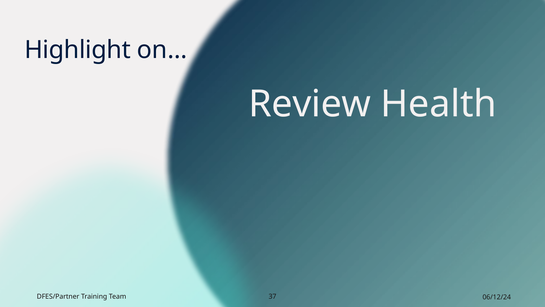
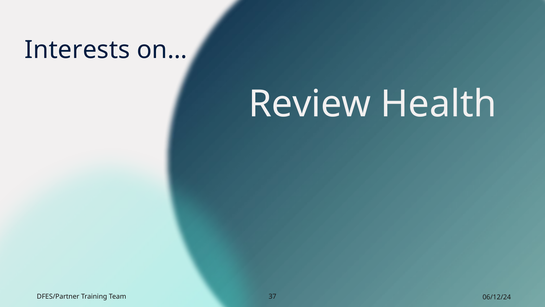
Highlight: Highlight -> Interests (77, 50)
